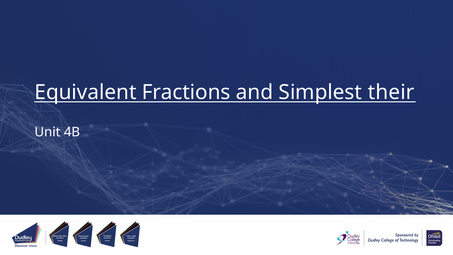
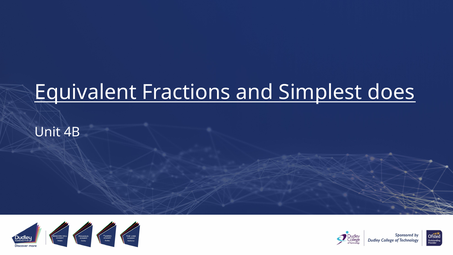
their: their -> does (391, 92)
